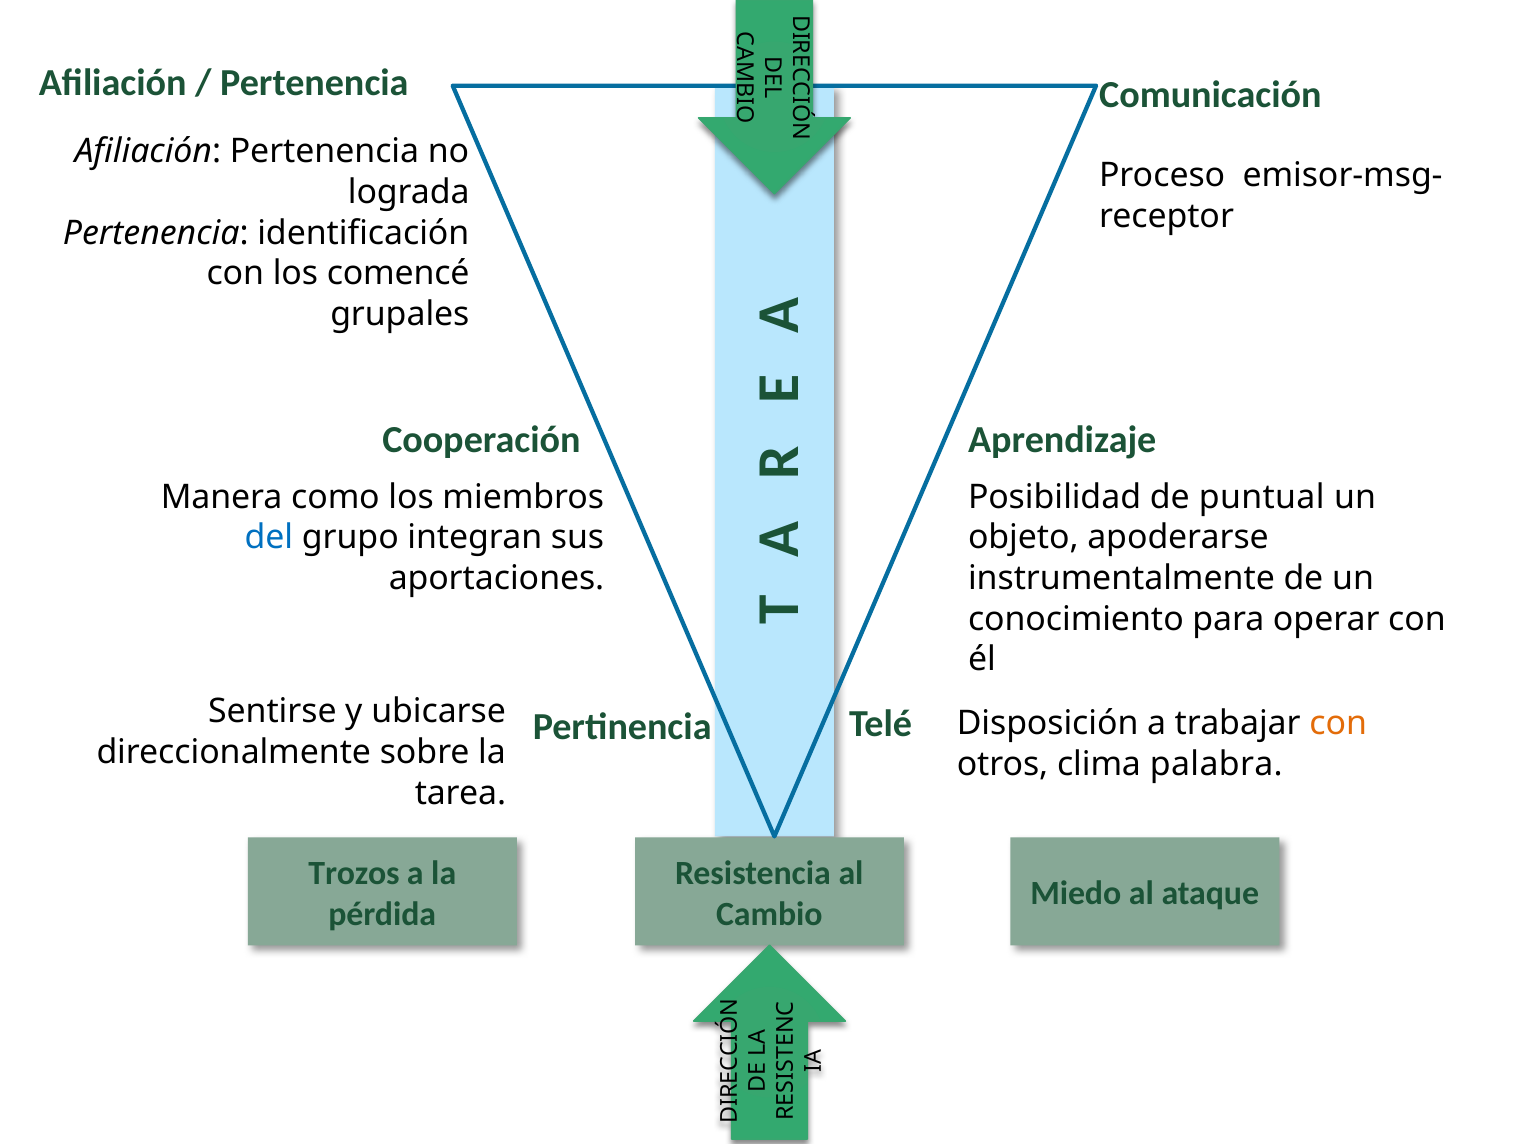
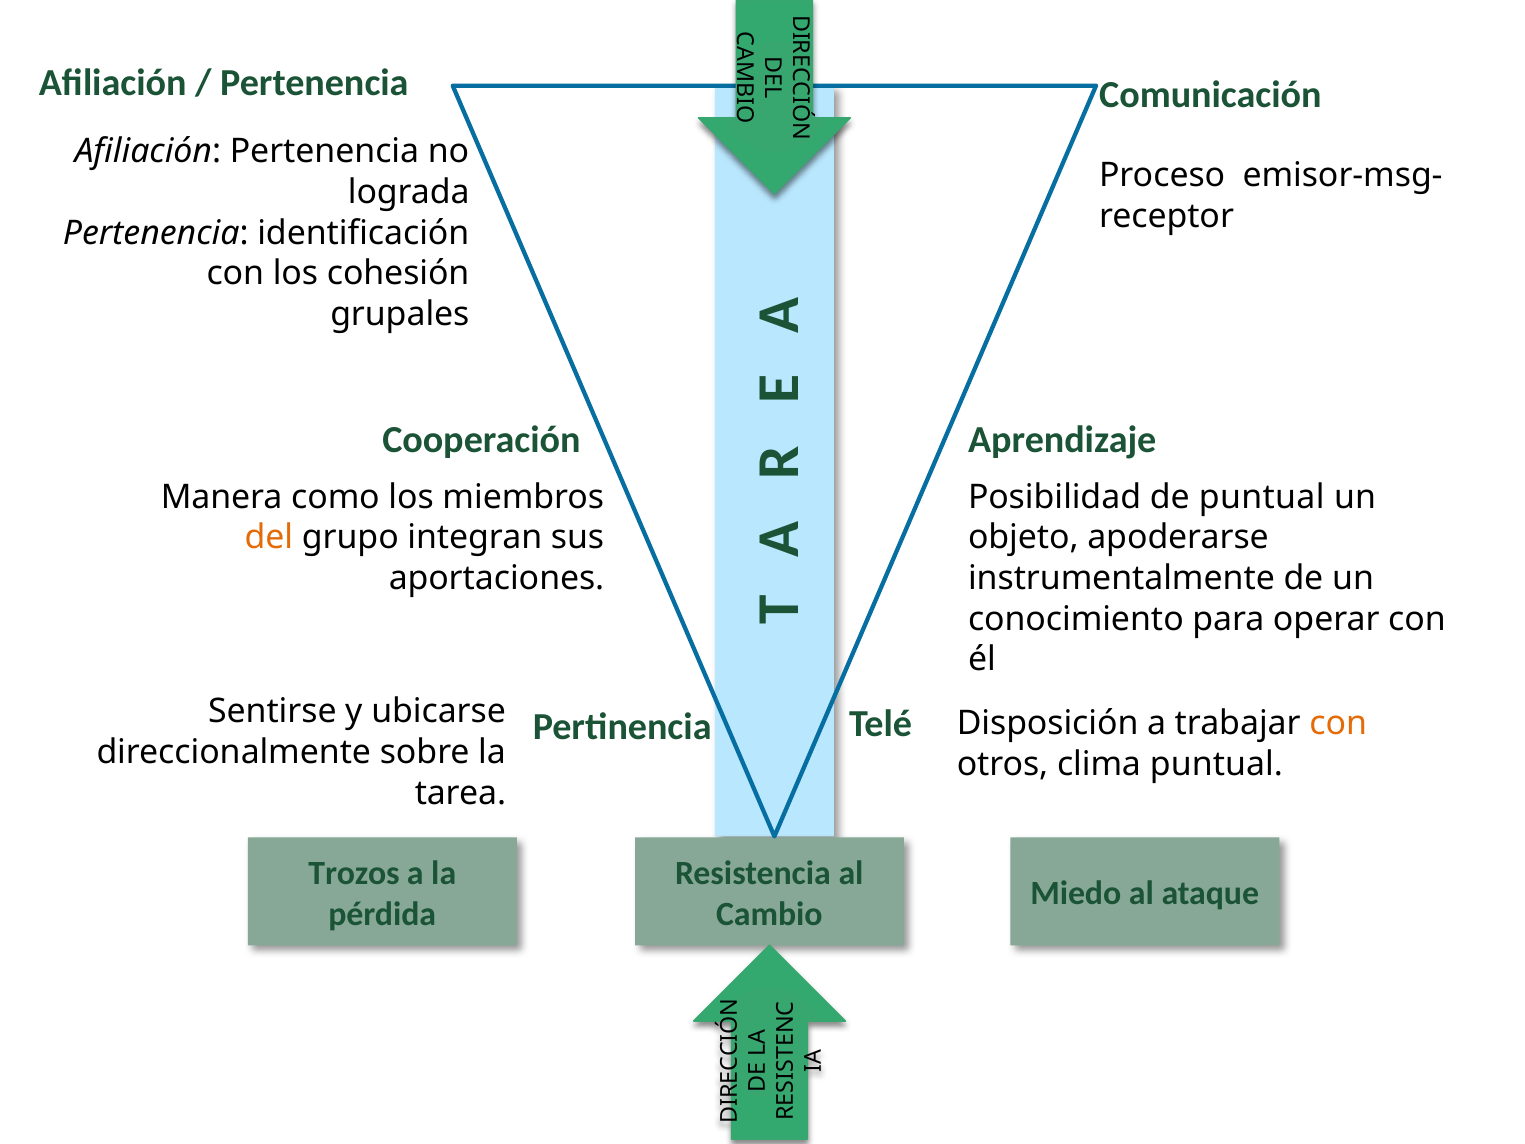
comencé: comencé -> cohesión (398, 273)
del colour: blue -> orange (269, 538)
clima palabra: palabra -> puntual (1216, 764)
